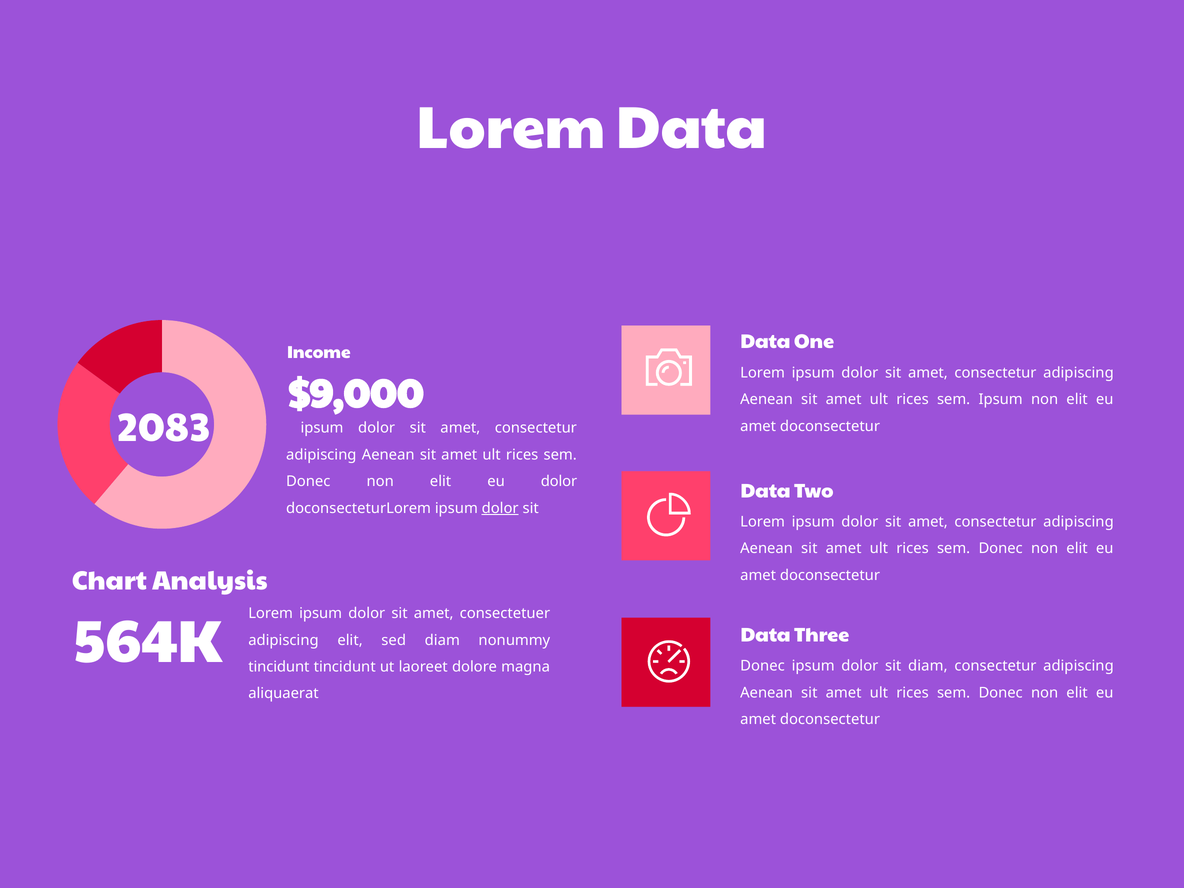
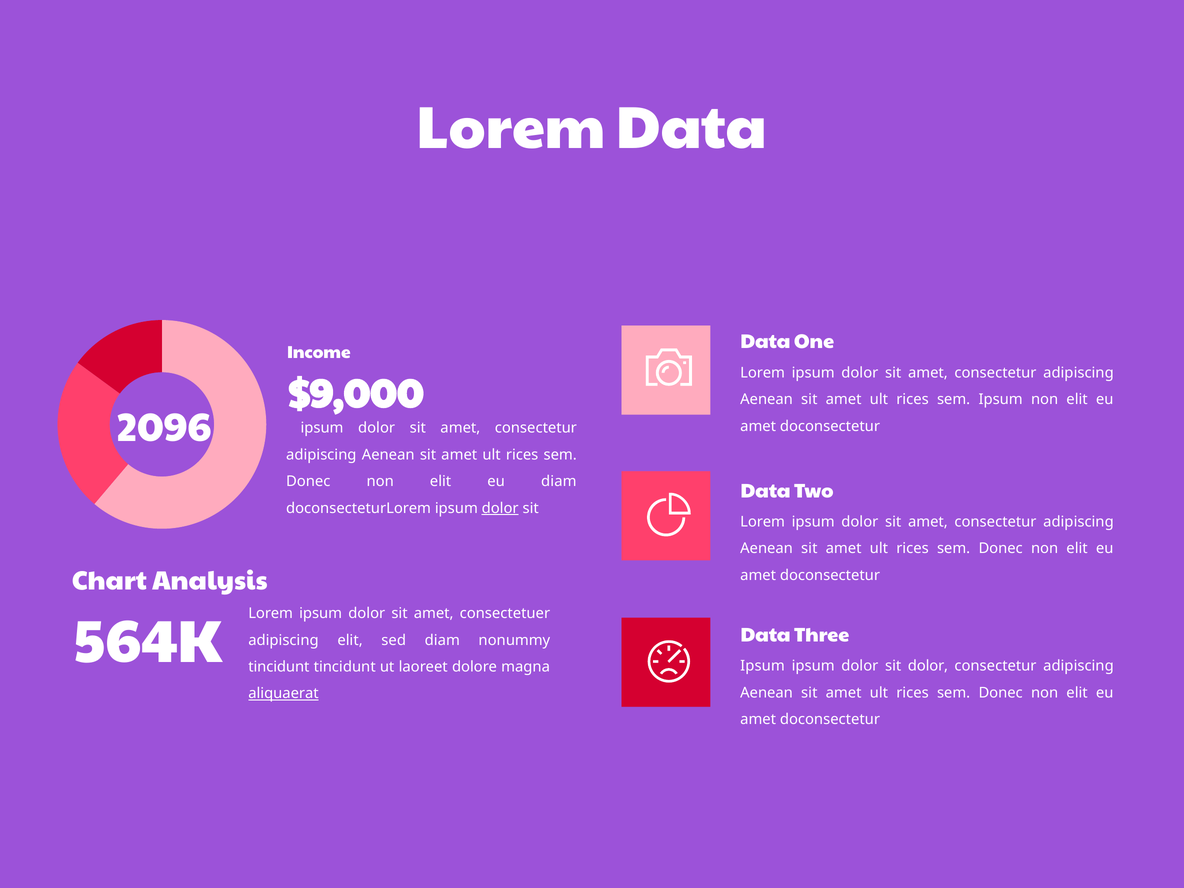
2083: 2083 -> 2096 (164, 428)
eu dolor: dolor -> diam (559, 482)
Donec: Donec -> Ipsum (763, 666)
sit diam: diam -> dolor (928, 666)
aliquaerat underline: none -> present (283, 694)
